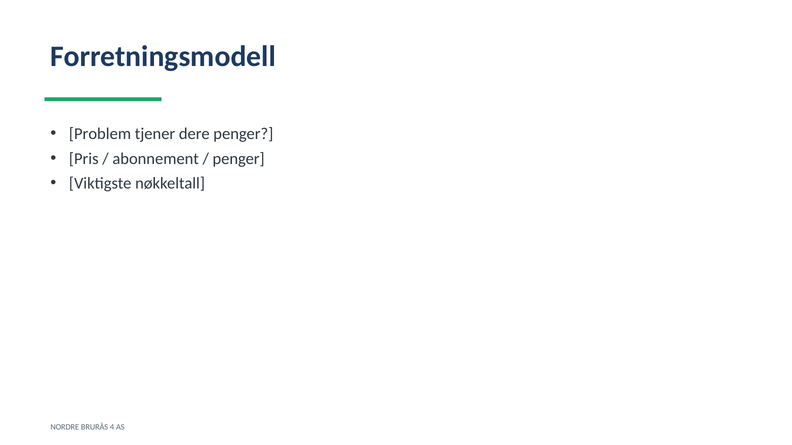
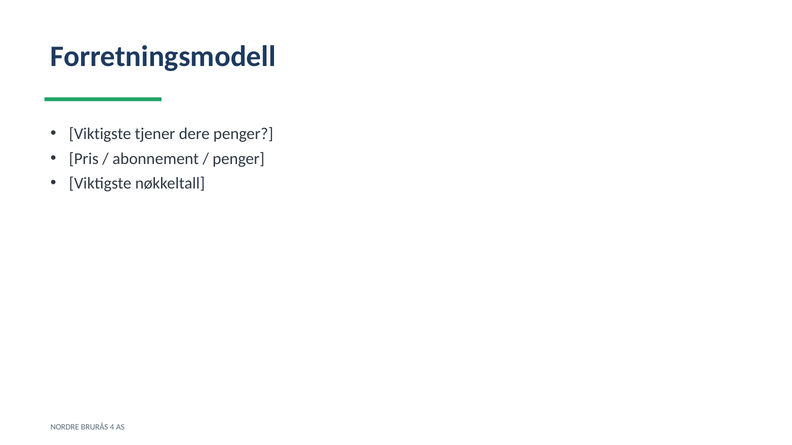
Problem: Problem -> Viktigste (100, 134)
